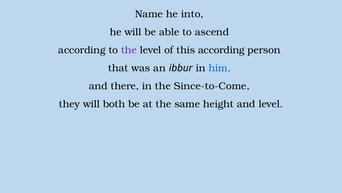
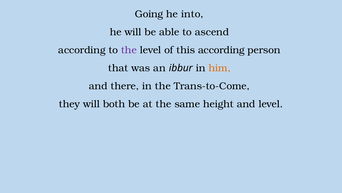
Name: Name -> Going (149, 14)
him colour: blue -> orange (220, 68)
Since-to-Come: Since-to-Come -> Trans-to-Come (212, 86)
